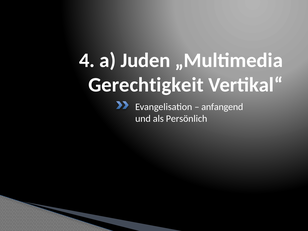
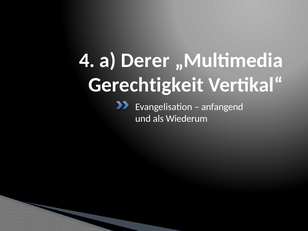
Juden: Juden -> Derer (145, 60)
Persönlich: Persönlich -> Wiederum (187, 119)
